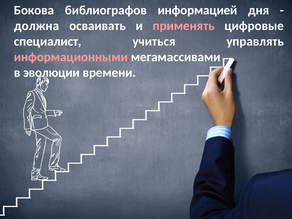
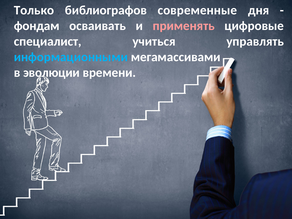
Бокова: Бокова -> Только (34, 10)
информацией: информацией -> современные (197, 10)
должна: должна -> фондам (37, 26)
информационными colour: pink -> light blue (71, 57)
